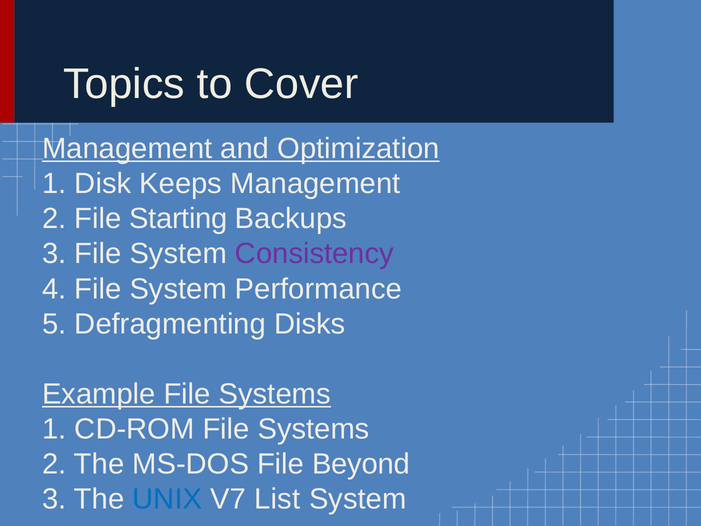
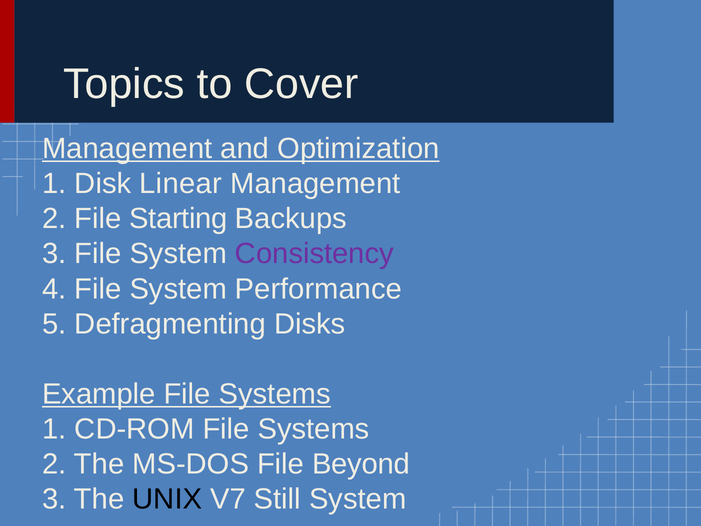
Keeps: Keeps -> Linear (181, 184)
UNIX colour: blue -> black (167, 499)
List: List -> Still (277, 499)
